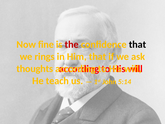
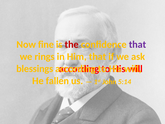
that colour: black -> purple (138, 44)
thoughts: thoughts -> blessings (35, 69)
teach: teach -> fallen (57, 81)
